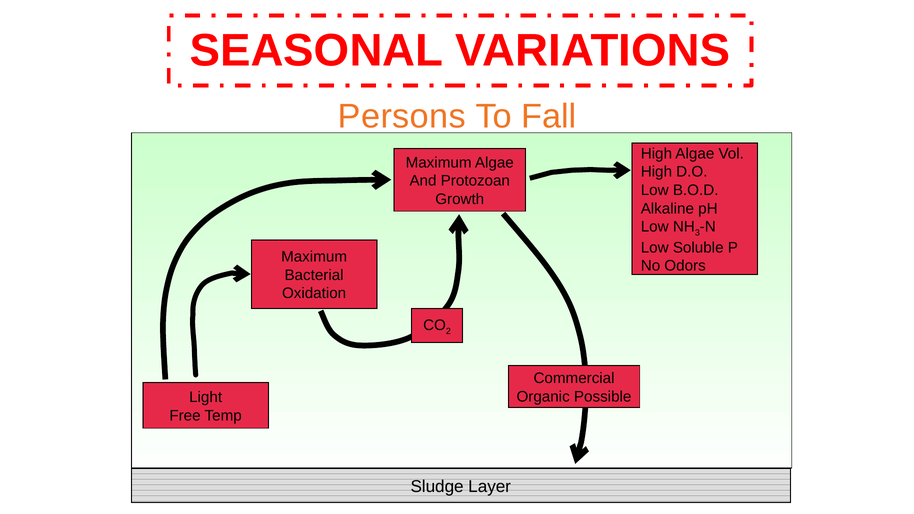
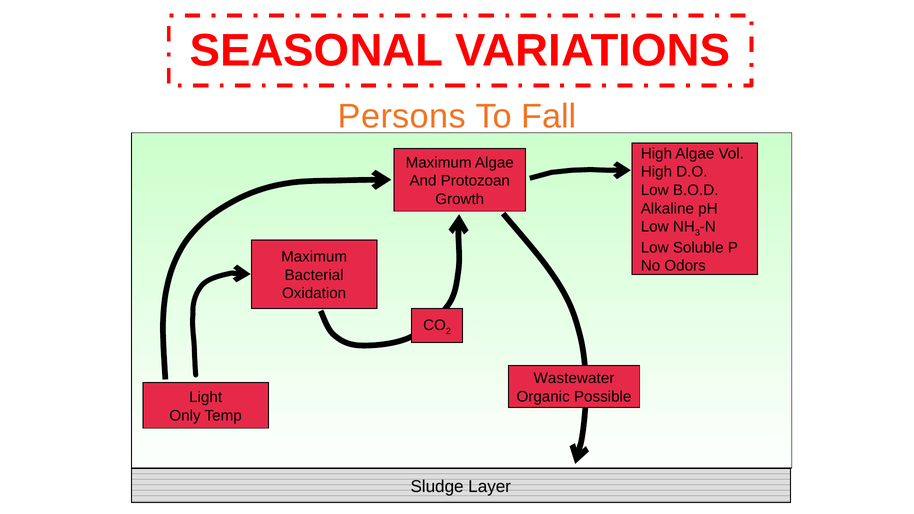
Commercial: Commercial -> Wastewater (574, 379)
Free: Free -> Only (185, 416)
